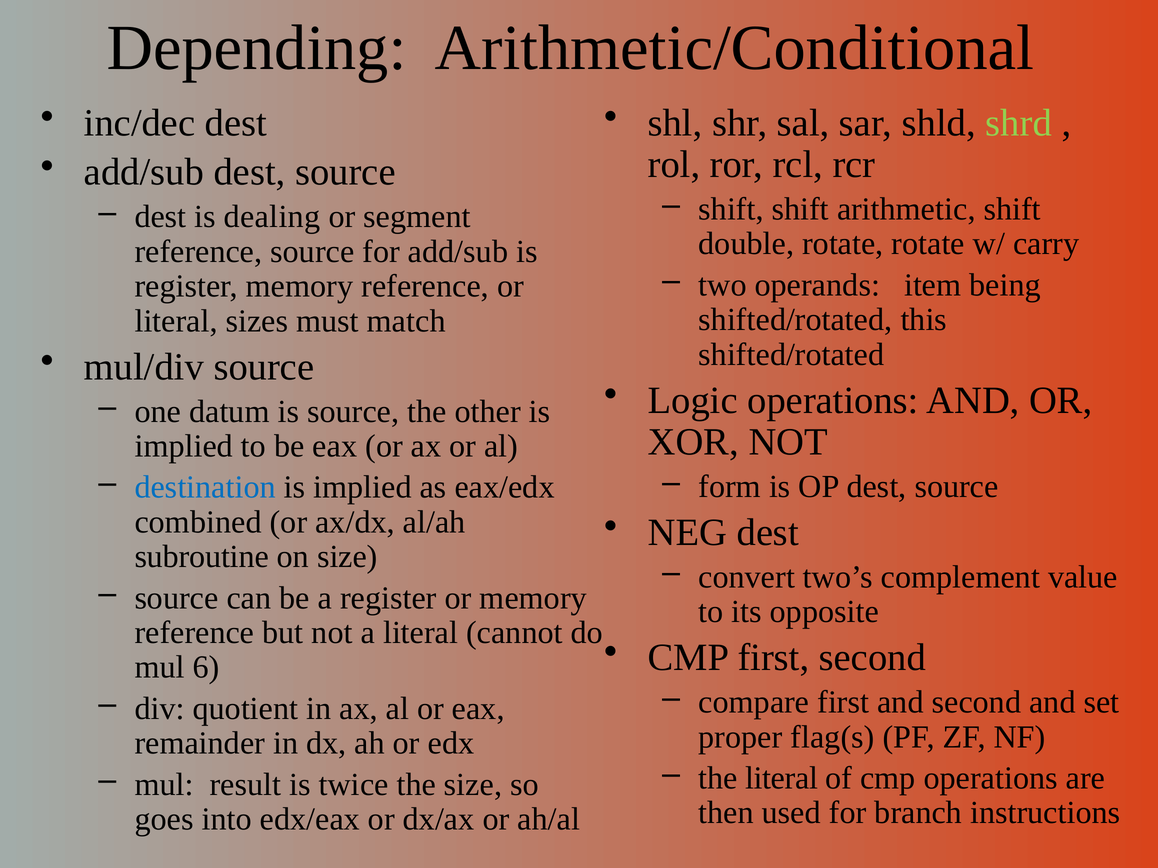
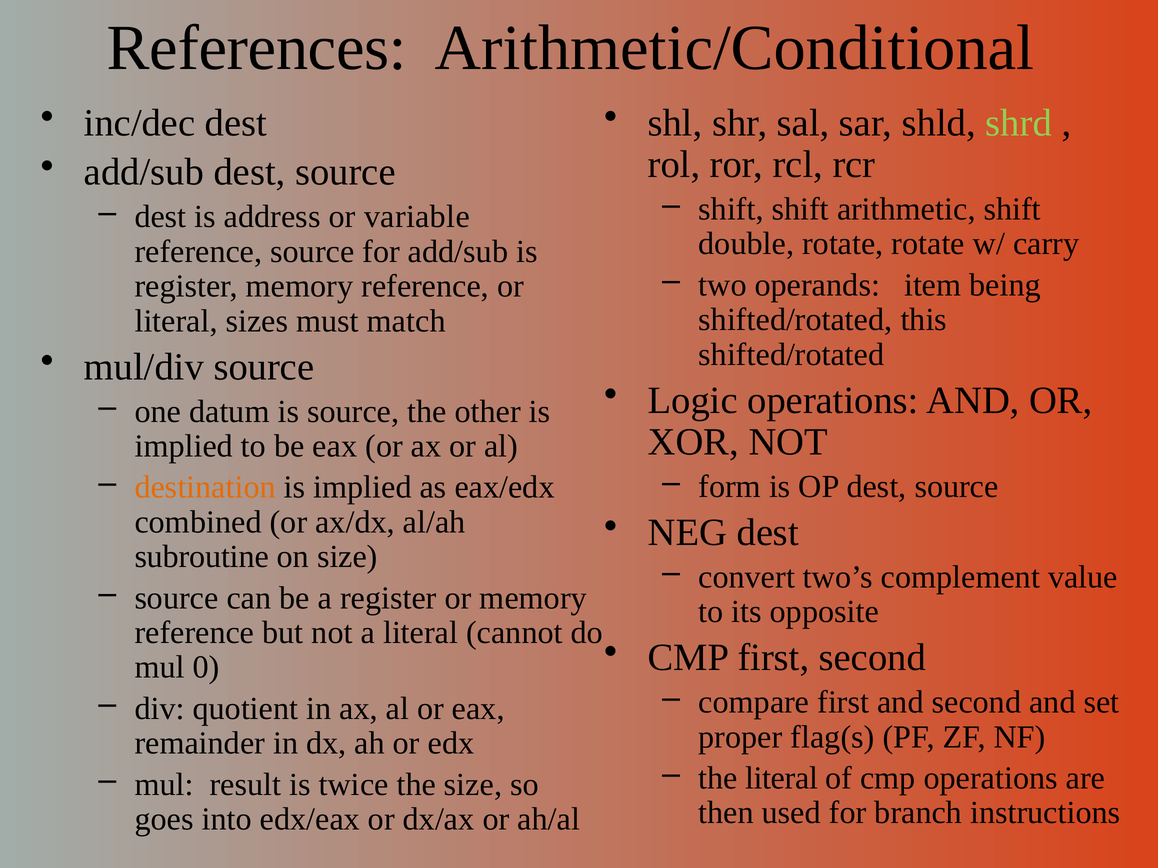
Depending: Depending -> References (257, 48)
dealing: dealing -> address (272, 217)
segment: segment -> variable (417, 217)
destination colour: blue -> orange (205, 488)
6: 6 -> 0 (206, 668)
